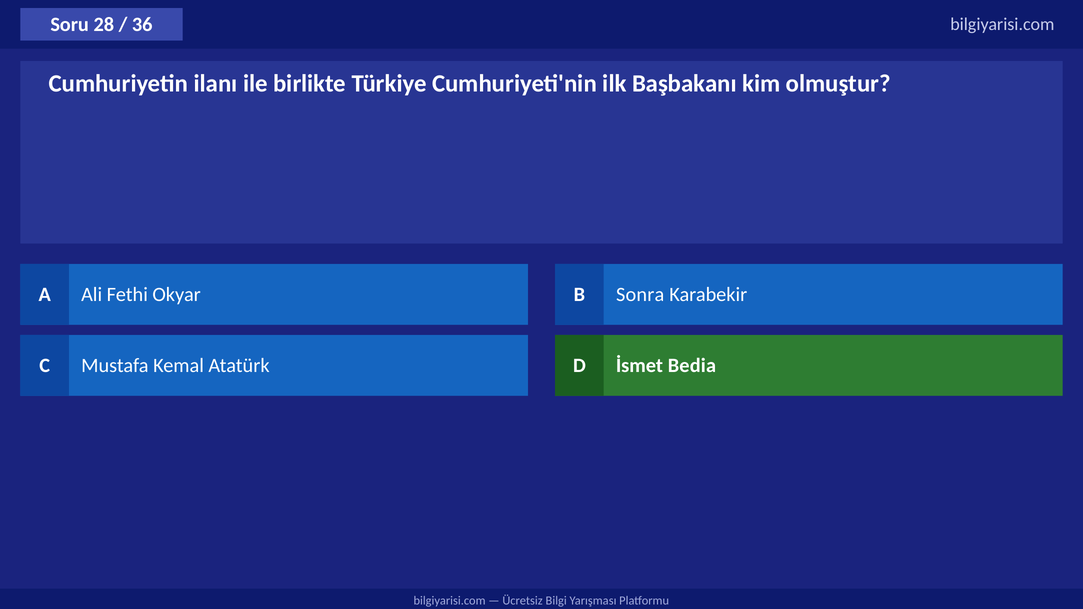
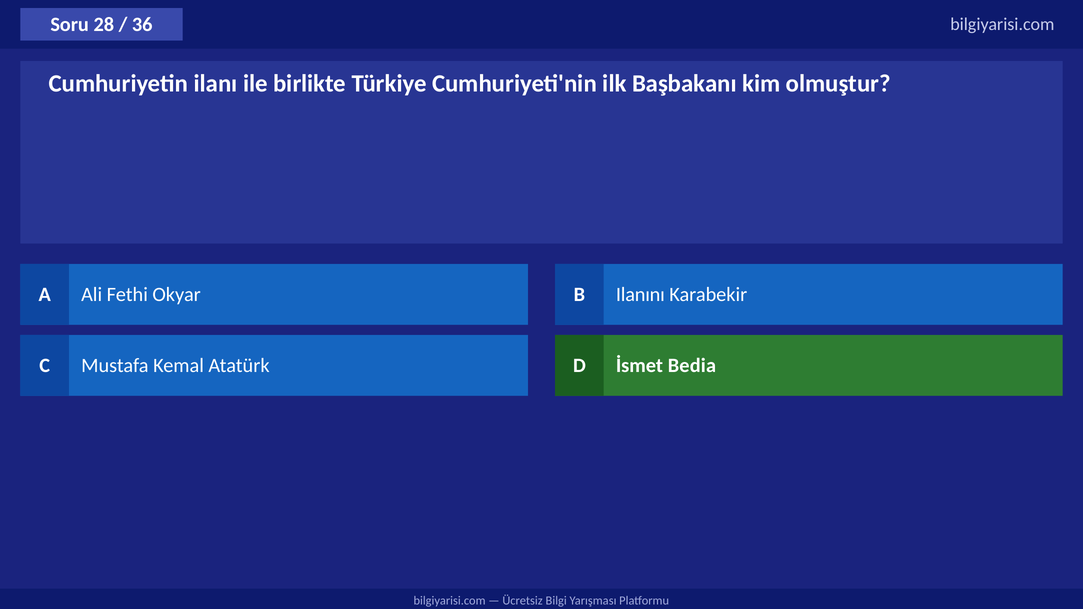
Sonra: Sonra -> Ilanını (640, 295)
